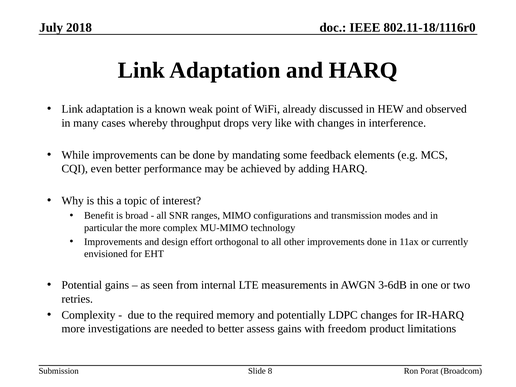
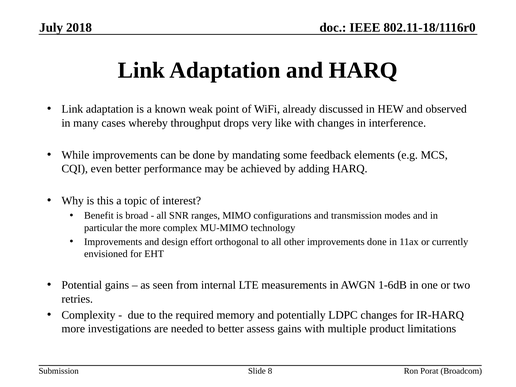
3-6dB: 3-6dB -> 1-6dB (393, 285)
freedom: freedom -> multiple (347, 329)
